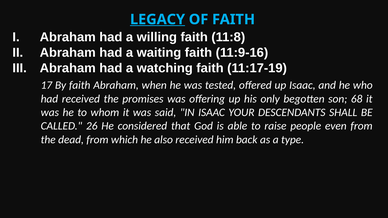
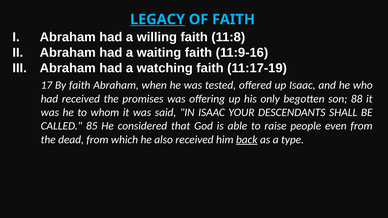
68: 68 -> 88 (357, 99)
26: 26 -> 85 (92, 126)
back underline: none -> present (247, 140)
